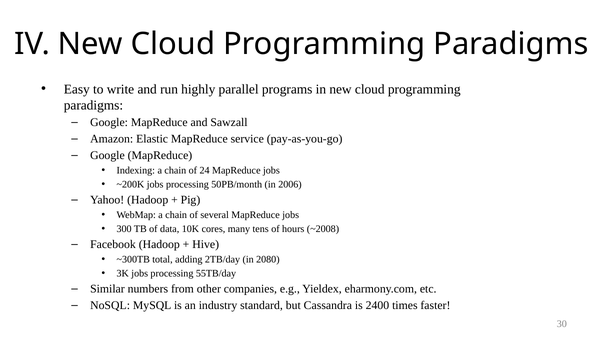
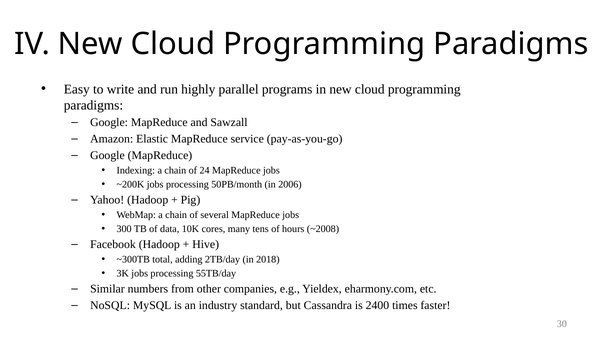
2080: 2080 -> 2018 (268, 260)
